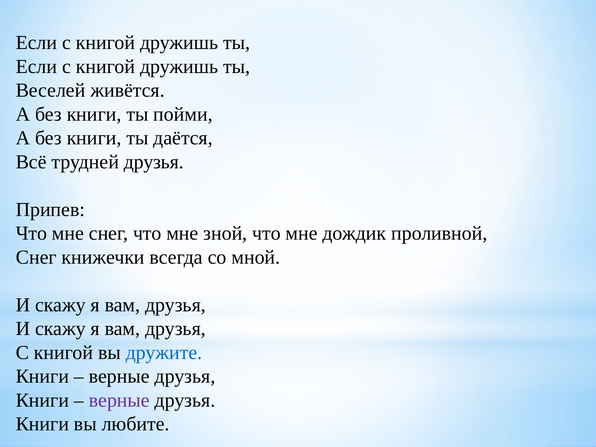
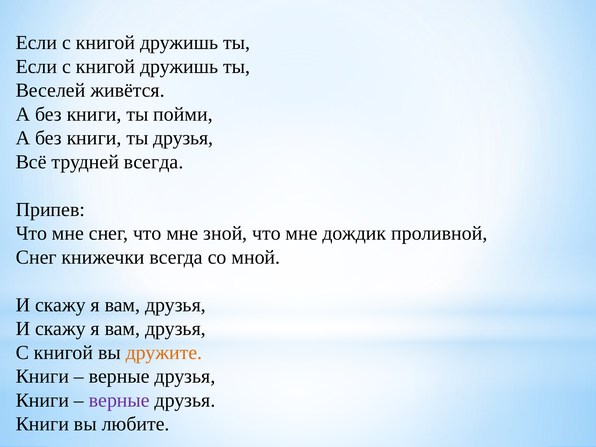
ты даётся: даётся -> друзья (183, 138)
трудней друзья: друзья -> всегда (154, 162)
дружите colour: blue -> orange (164, 353)
